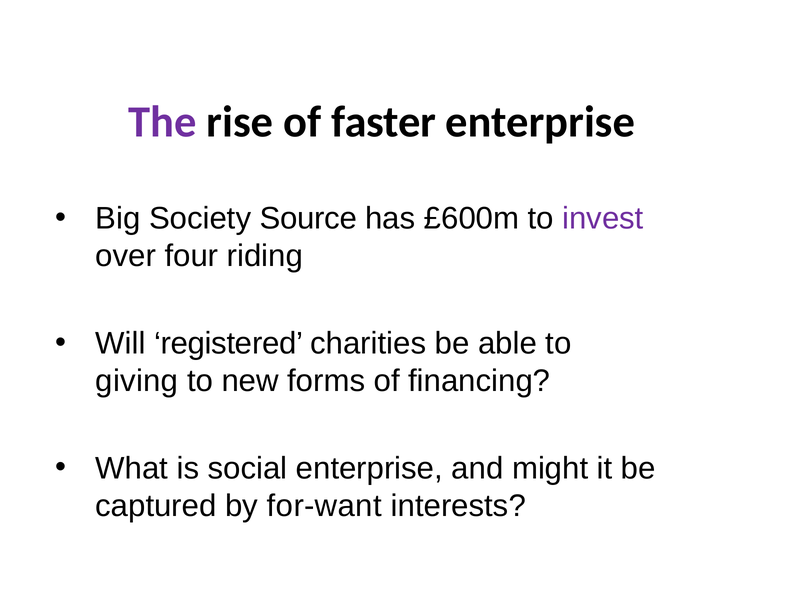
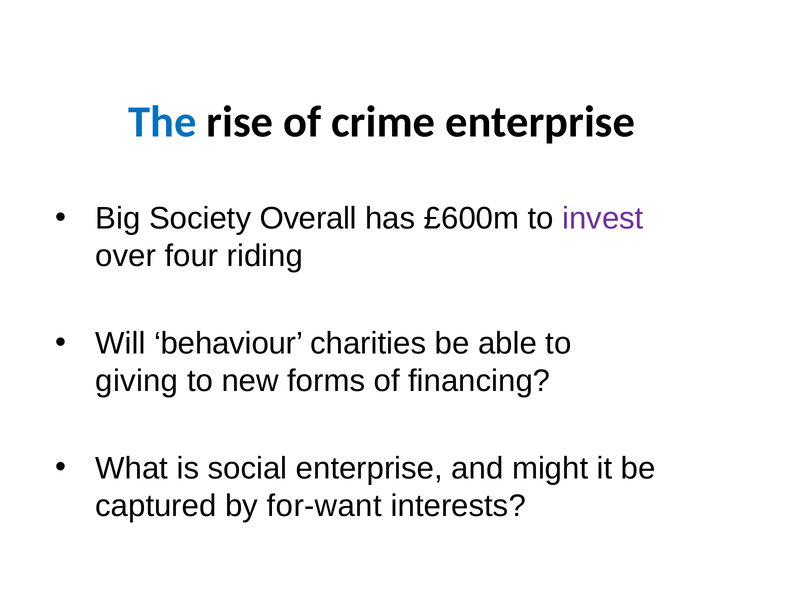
The colour: purple -> blue (162, 122)
faster: faster -> crime (383, 122)
Source: Source -> Overall (308, 218)
registered: registered -> behaviour (228, 343)
